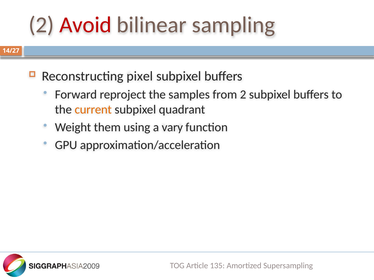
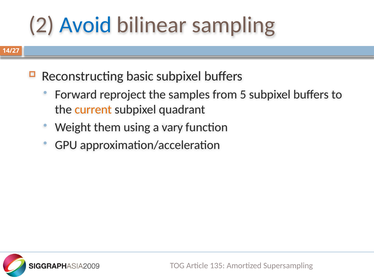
Avoid colour: red -> blue (85, 25)
pixel: pixel -> basic (140, 76)
from 2: 2 -> 5 (243, 95)
